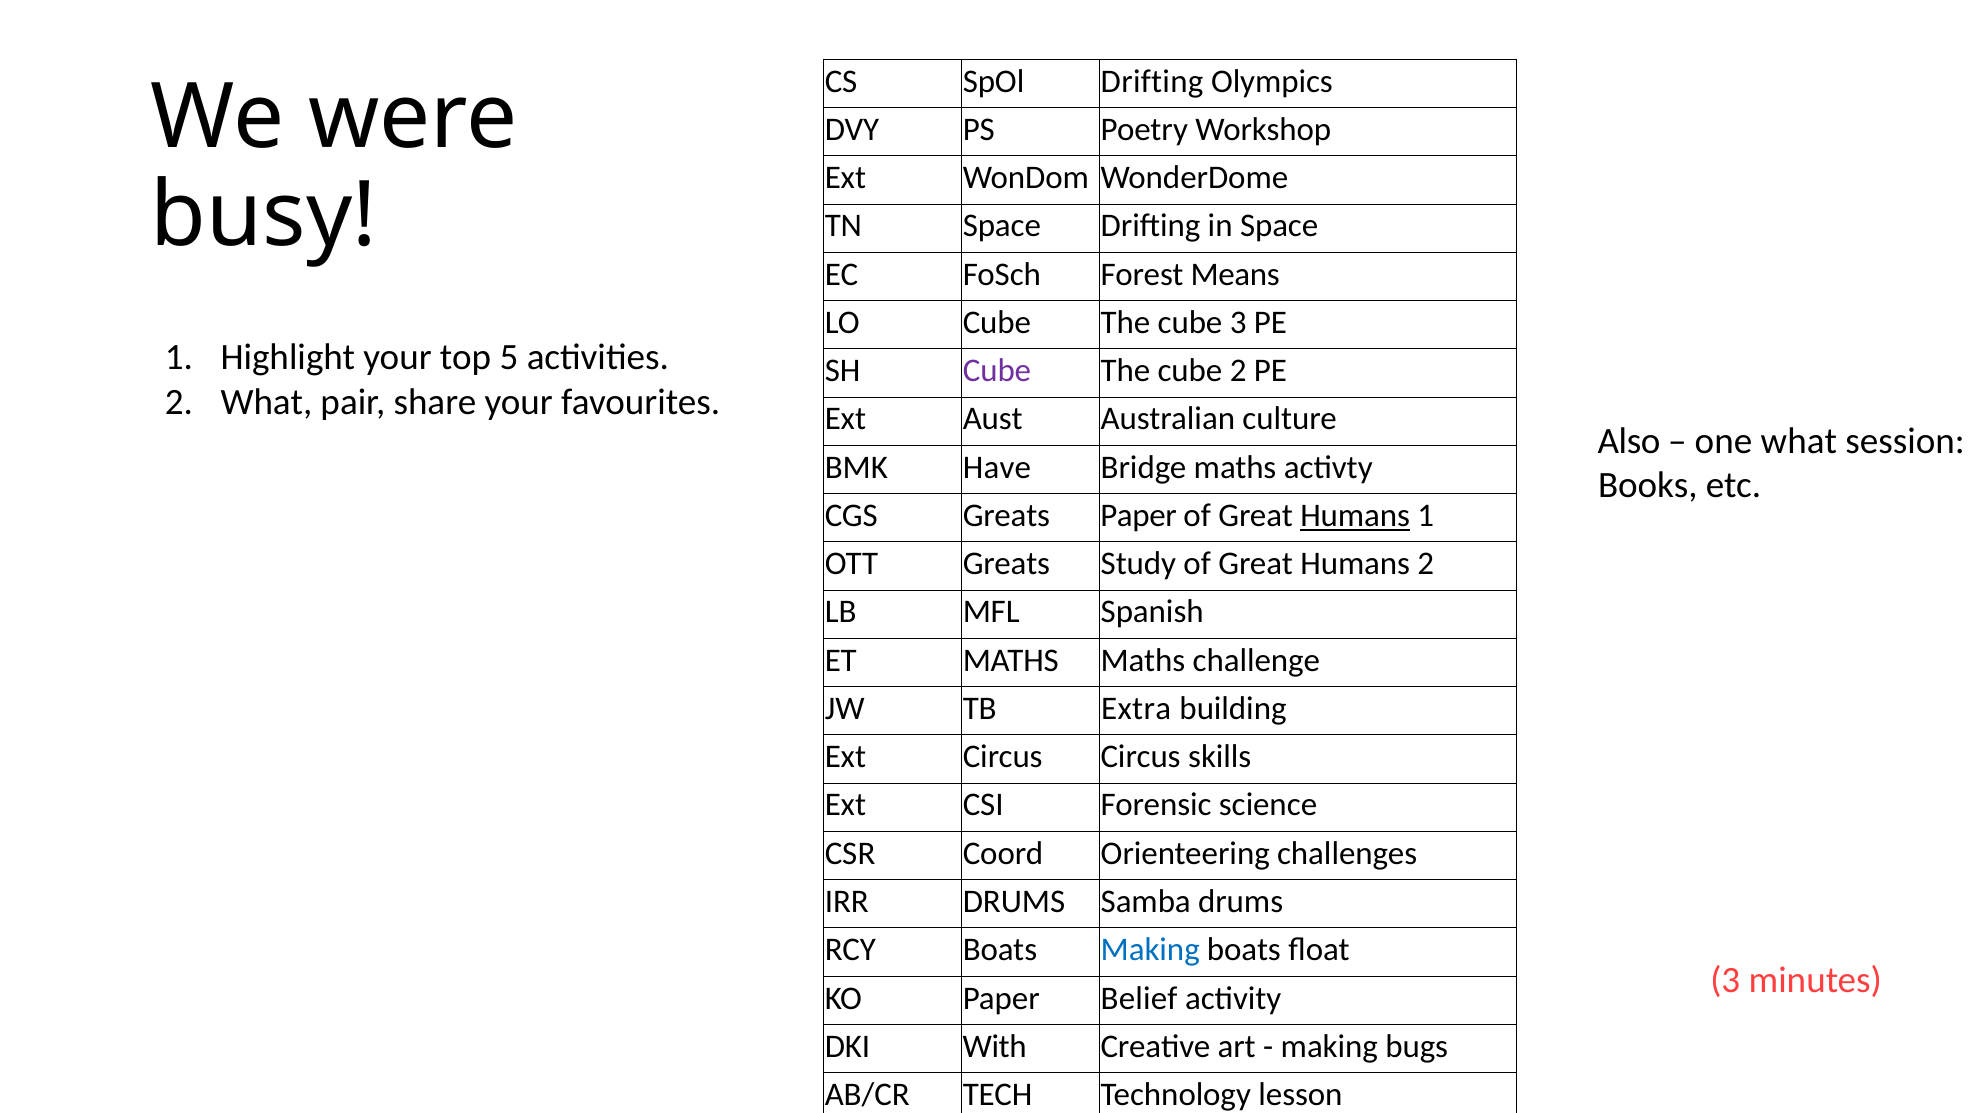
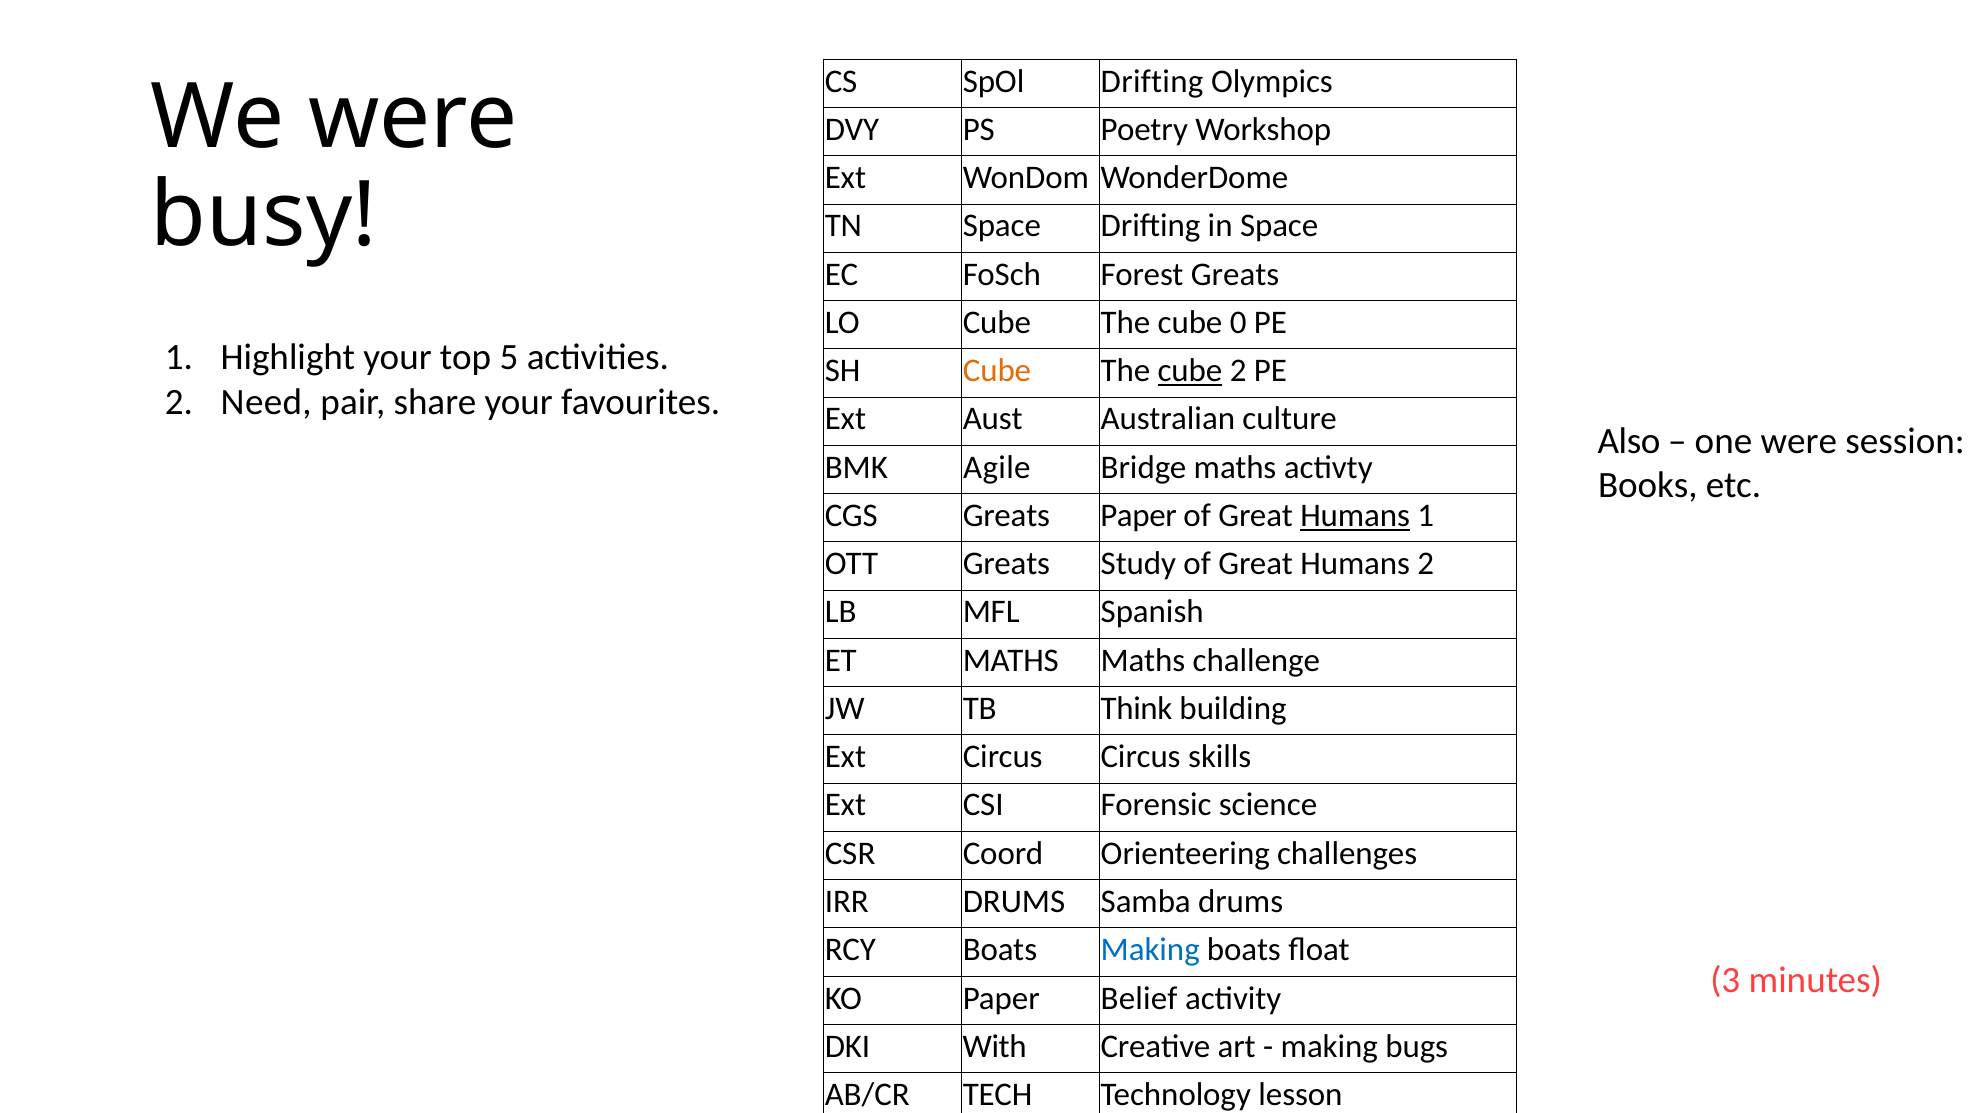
Forest Means: Means -> Greats (1235, 274)
cube 3: 3 -> 0 (1238, 323)
Cube colour: purple -> orange (997, 371)
cube underline: none -> present (1190, 371)
2 What: What -> Need (266, 402)
one what: what -> were (1799, 441)
Have: Have -> Agile (997, 467)
Extra: Extra -> Think (1137, 709)
